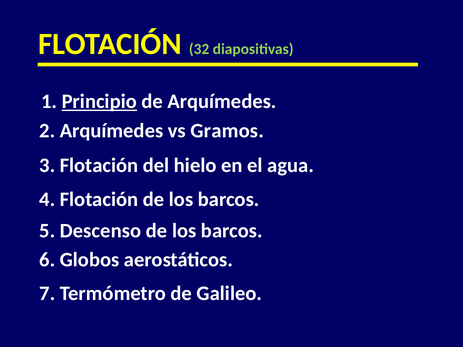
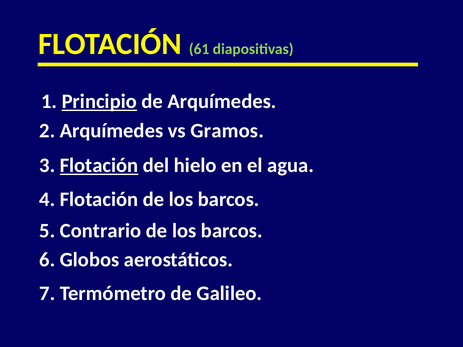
32: 32 -> 61 (199, 49)
Flotación underline: none -> present (99, 166)
Descenso: Descenso -> Contrario (101, 231)
